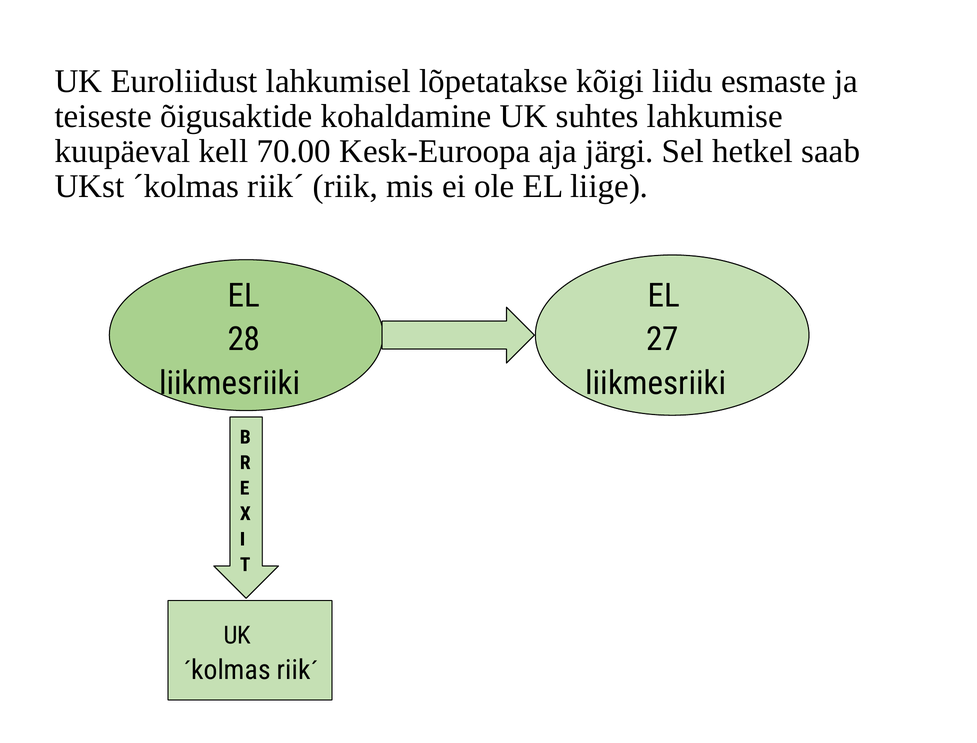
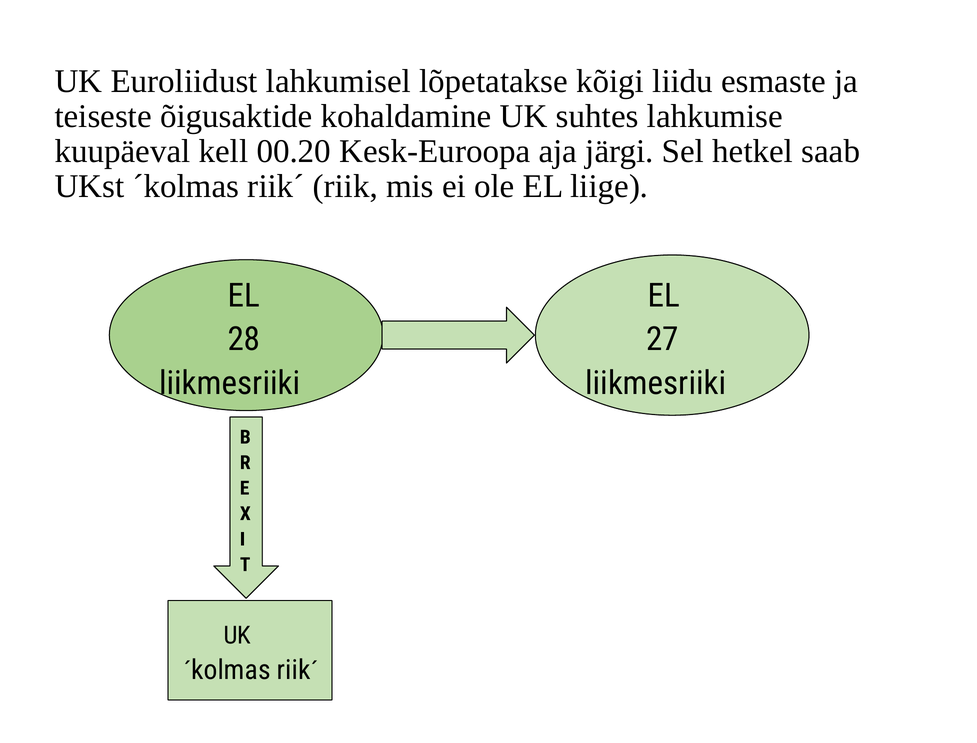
70.00: 70.00 -> 00.20 (294, 151)
